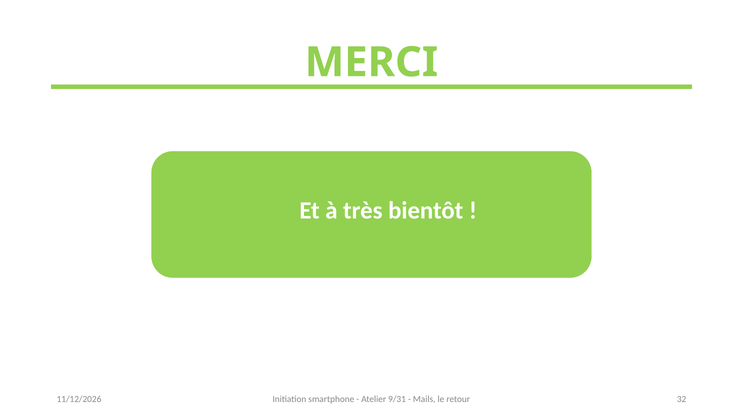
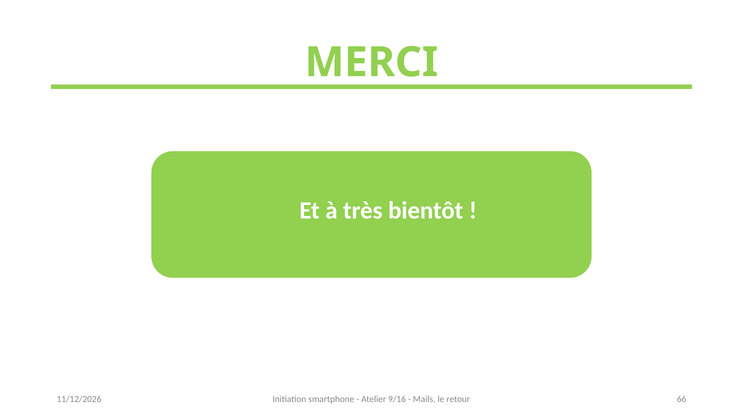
9/31: 9/31 -> 9/16 (397, 399)
32: 32 -> 66 (682, 399)
